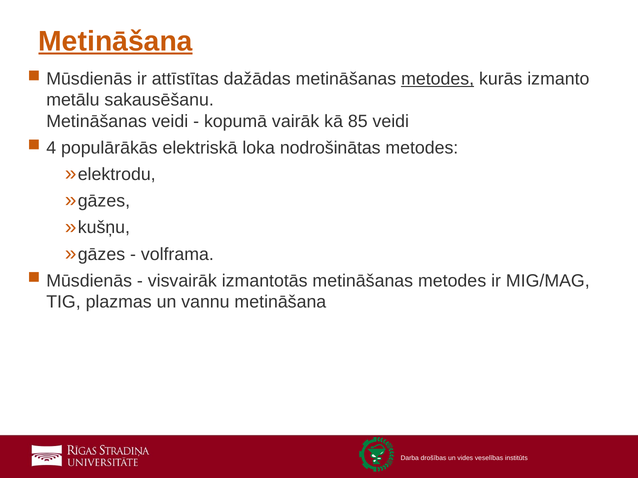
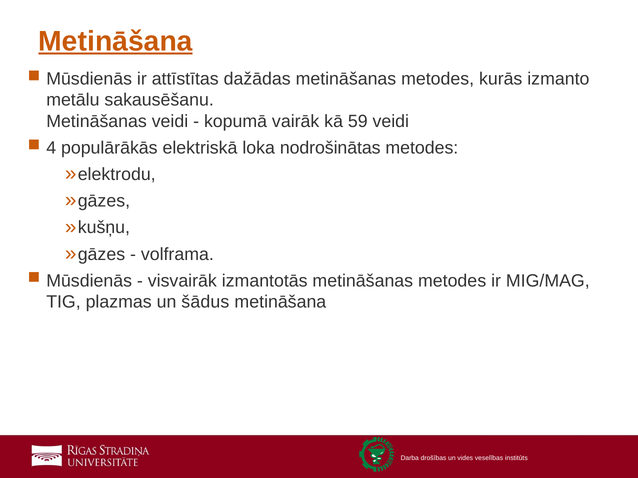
metodes underline: present -> none (438, 79)
kā 85: 85 -> 59 (358, 121)
vannu: vannu -> šādus (205, 302)
